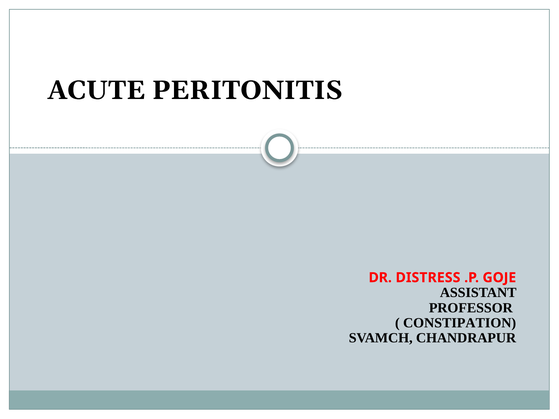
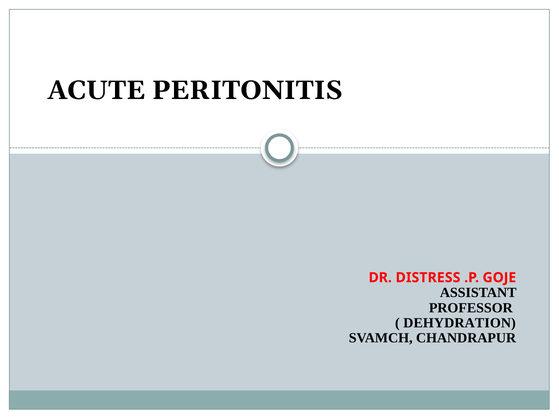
CONSTIPATION: CONSTIPATION -> DEHYDRATION (460, 323)
